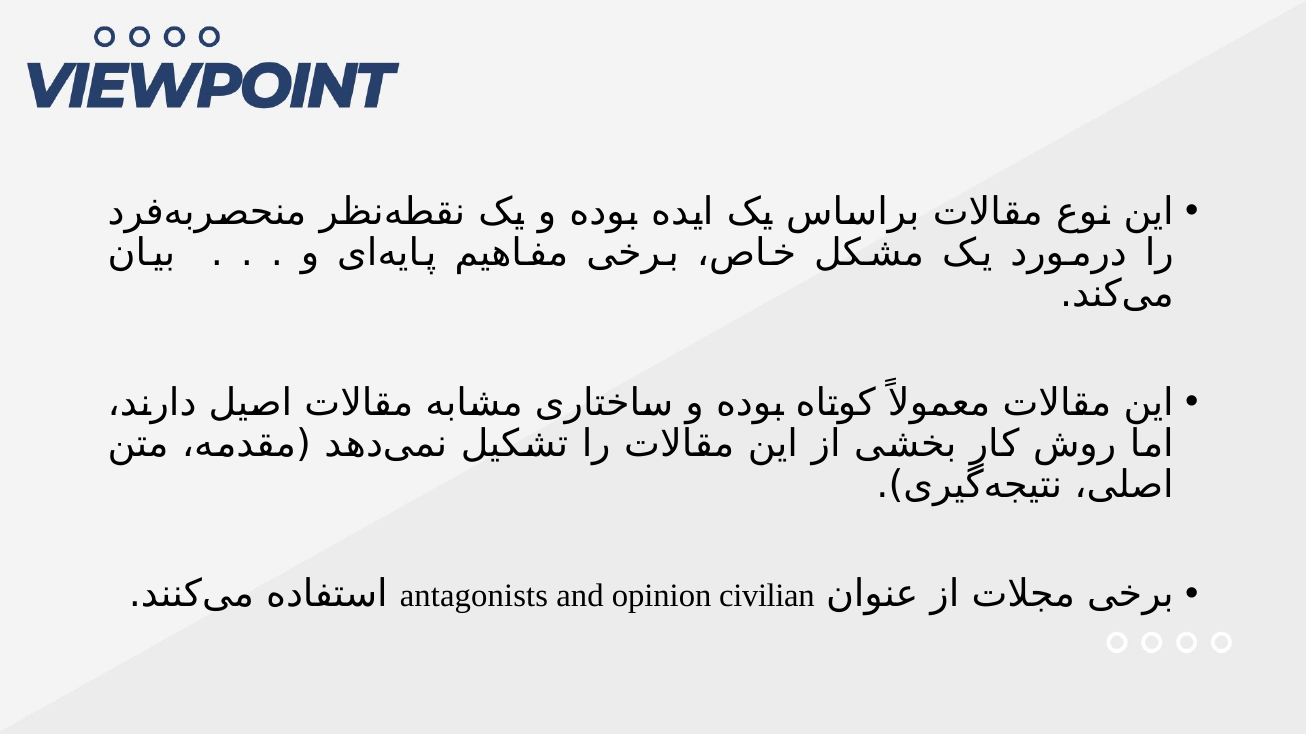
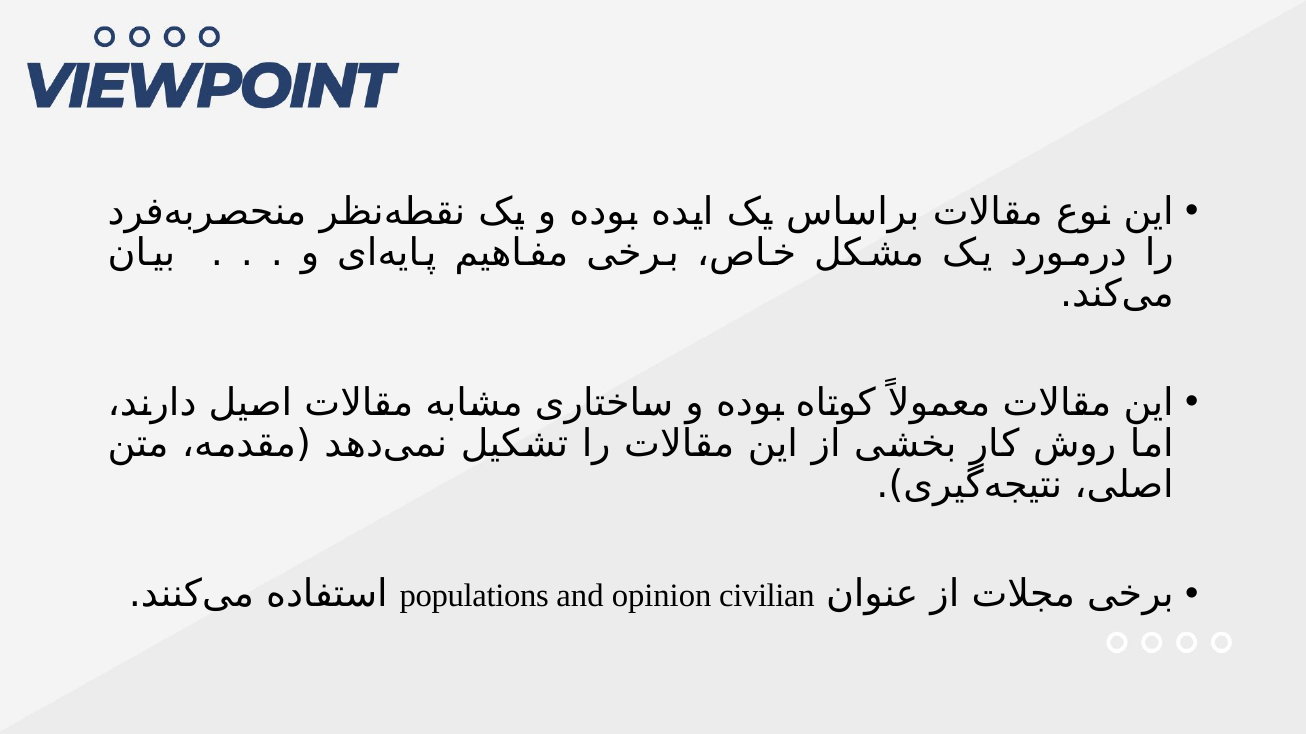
antagonists: antagonists -> populations (474, 596)
